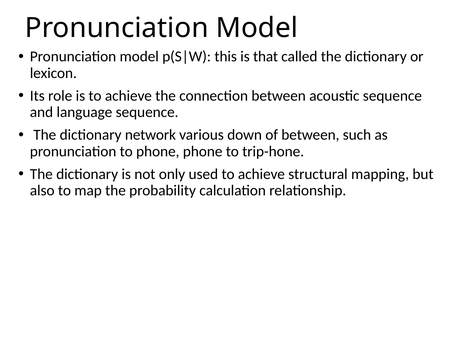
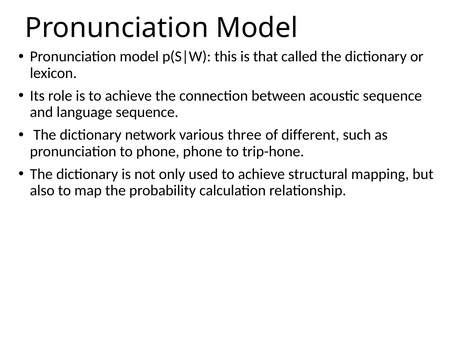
down: down -> three (244, 135)
of between: between -> different (310, 135)
